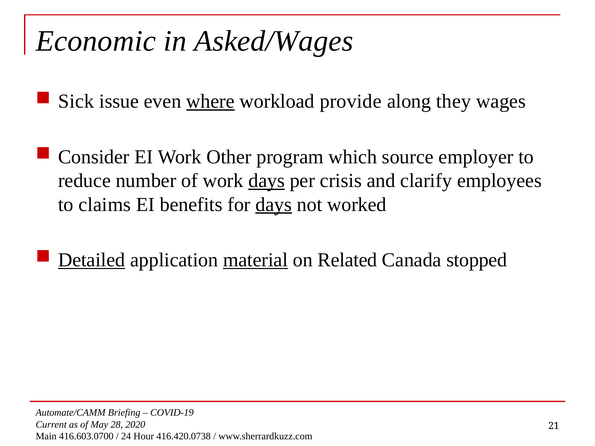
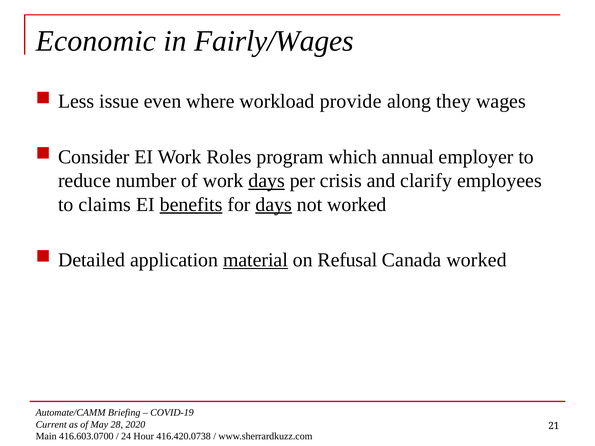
Asked/Wages: Asked/Wages -> Fairly/Wages (274, 41)
Sick: Sick -> Less (76, 102)
where underline: present -> none (210, 102)
Other: Other -> Roles (229, 157)
source: source -> annual (408, 157)
benefits underline: none -> present (191, 205)
Detailed underline: present -> none (92, 260)
Related: Related -> Refusal (347, 260)
Canada stopped: stopped -> worked (477, 260)
